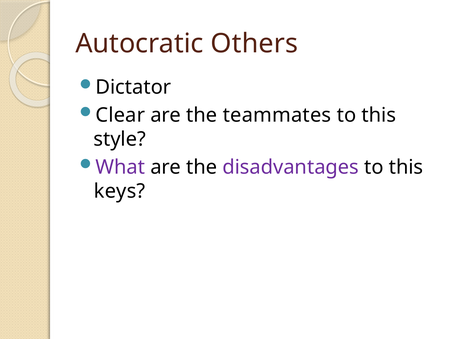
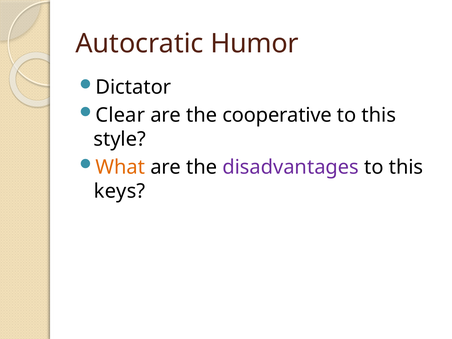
Others: Others -> Humor (255, 44)
teammates: teammates -> cooperative (277, 115)
What colour: purple -> orange (120, 167)
